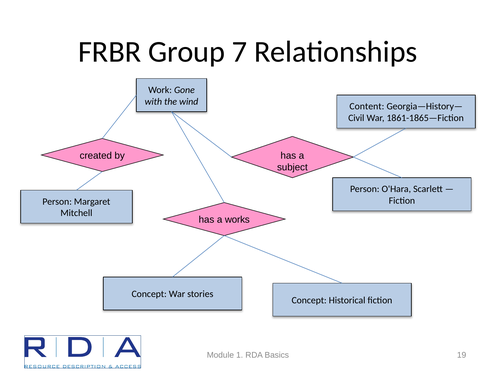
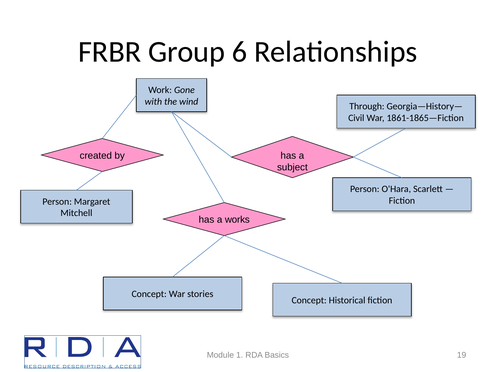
7: 7 -> 6 (240, 52)
Content: Content -> Through (367, 106)
